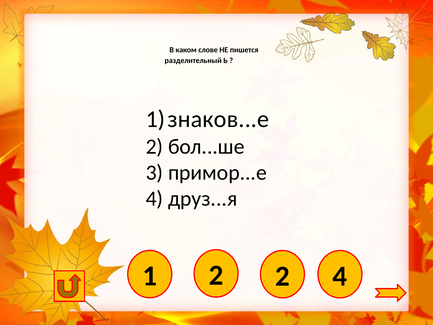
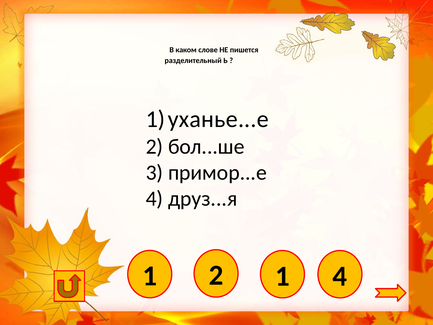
знаков...е: знаков...е -> уханье...е (218, 119)
1 2: 2 -> 1 (282, 276)
